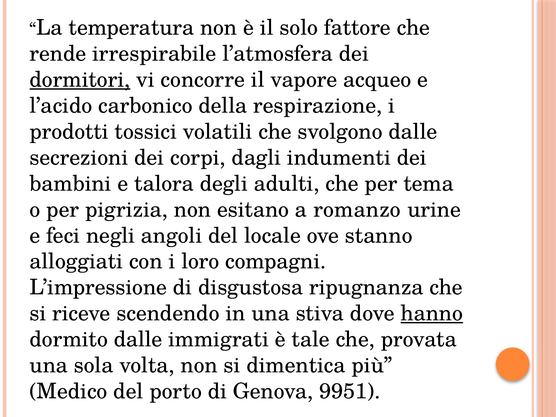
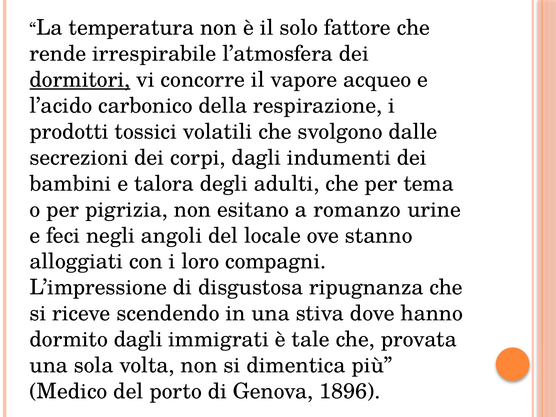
hanno underline: present -> none (432, 313)
dormito dalle: dalle -> dagli (138, 339)
9951: 9951 -> 1896 (350, 391)
